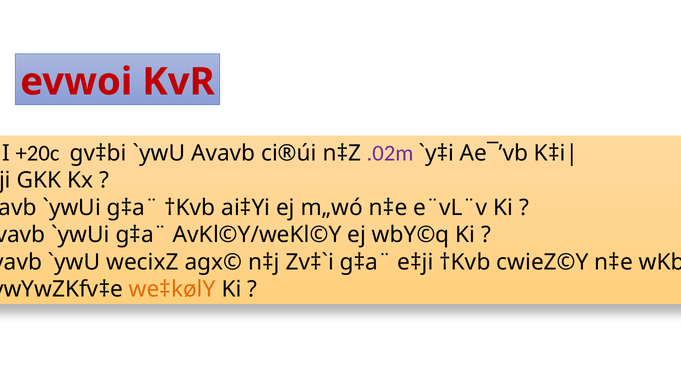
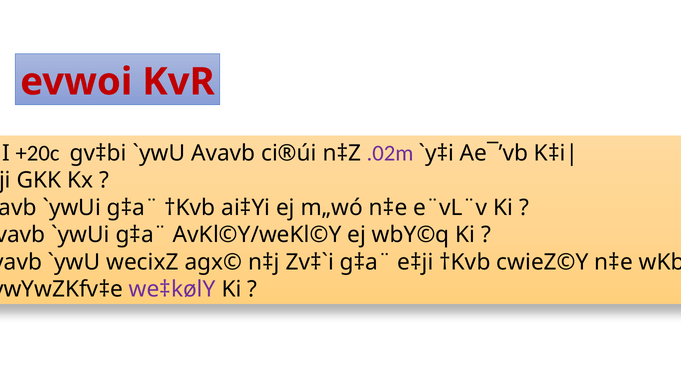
we‡kølY colour: orange -> purple (172, 289)
